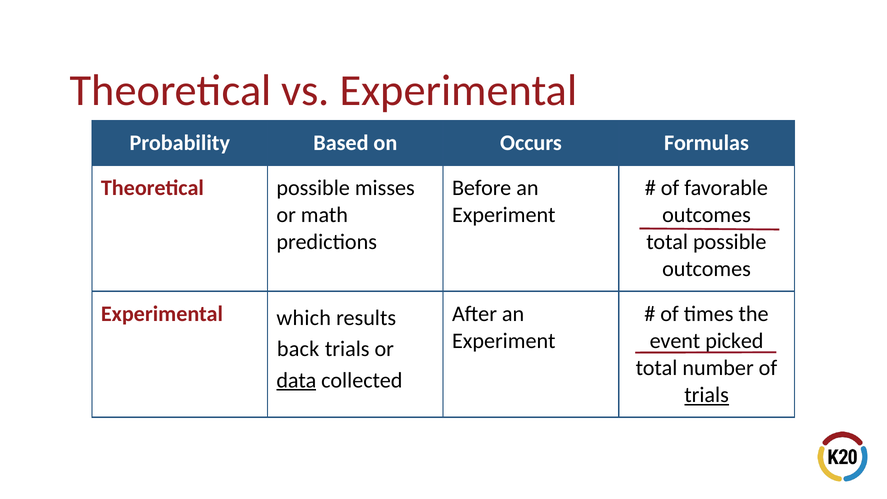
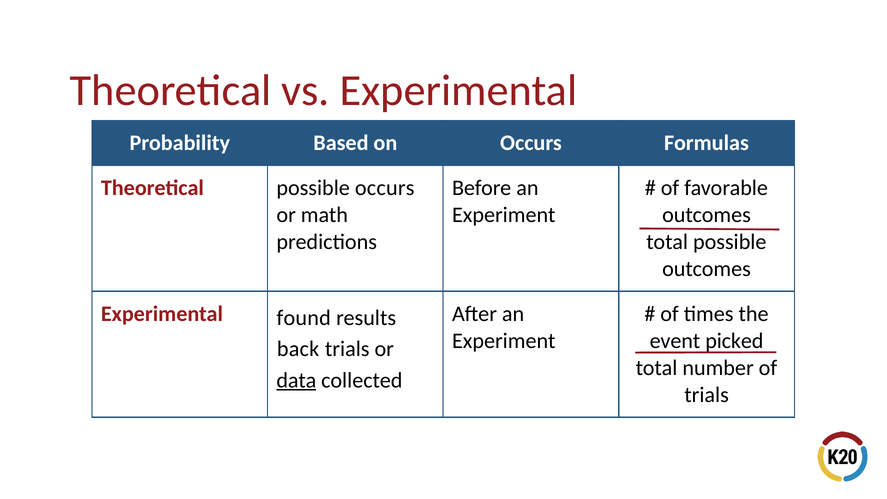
possible misses: misses -> occurs (385, 188)
which: which -> found (304, 318)
trials underline: present -> none (707, 395)
